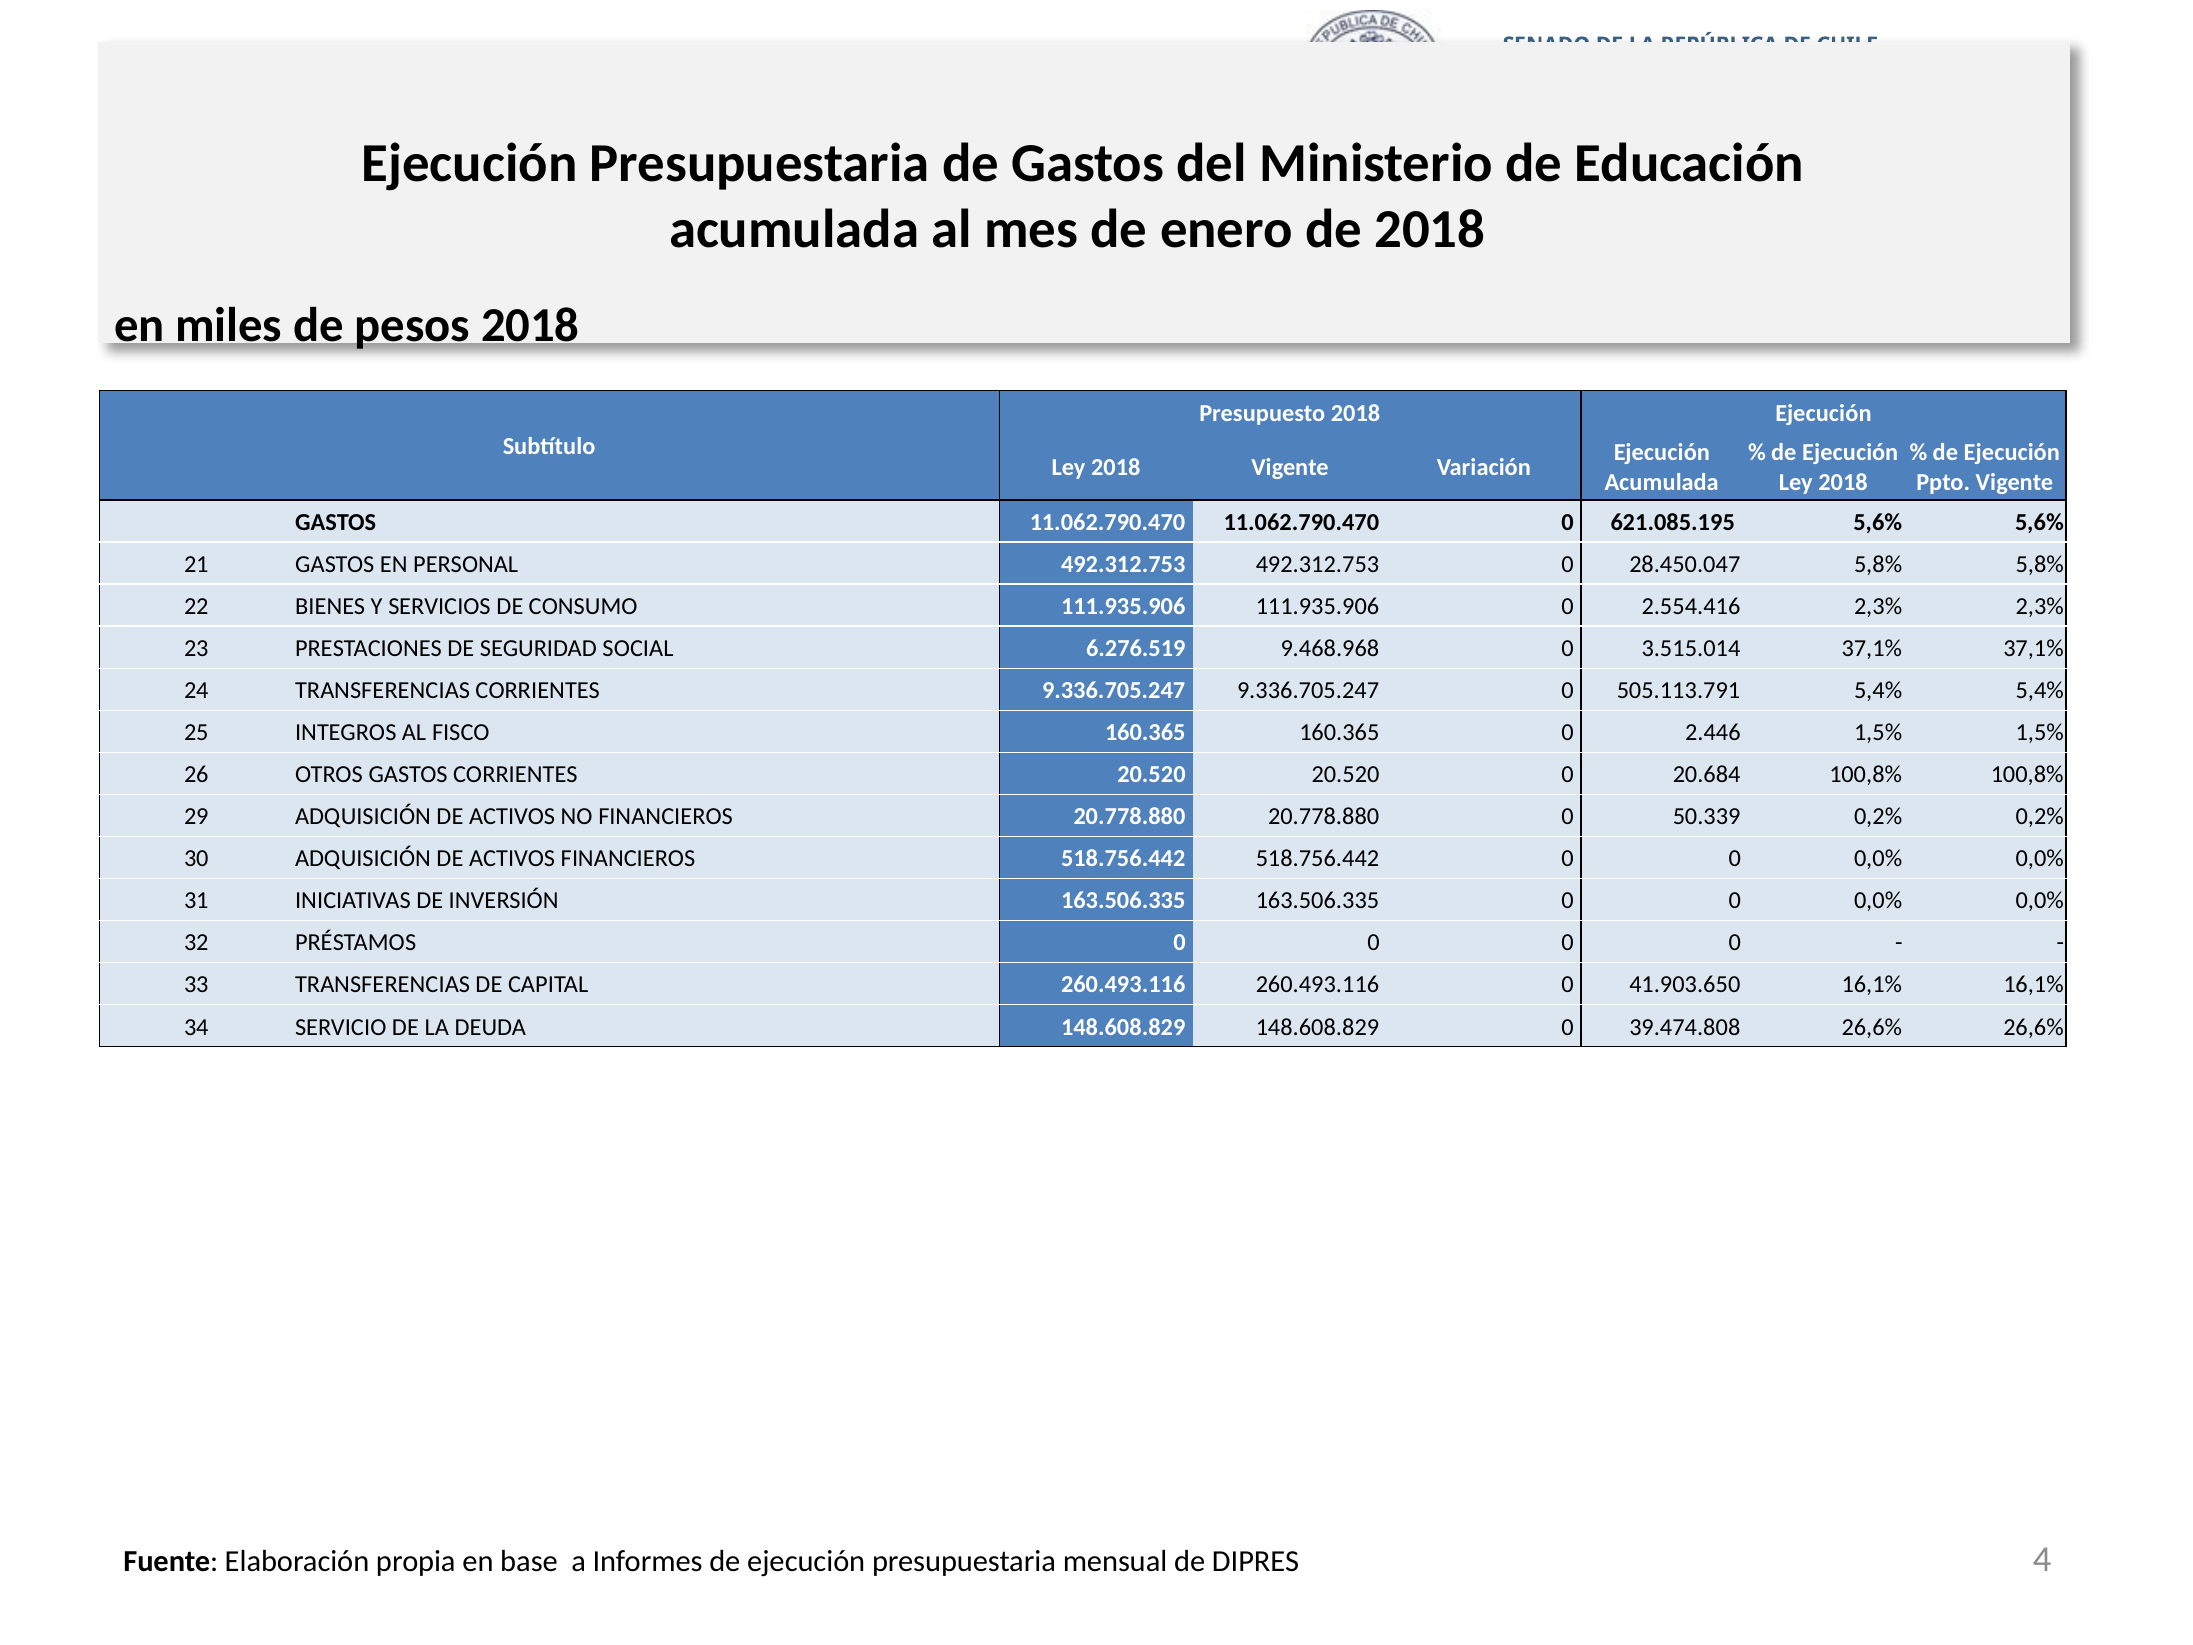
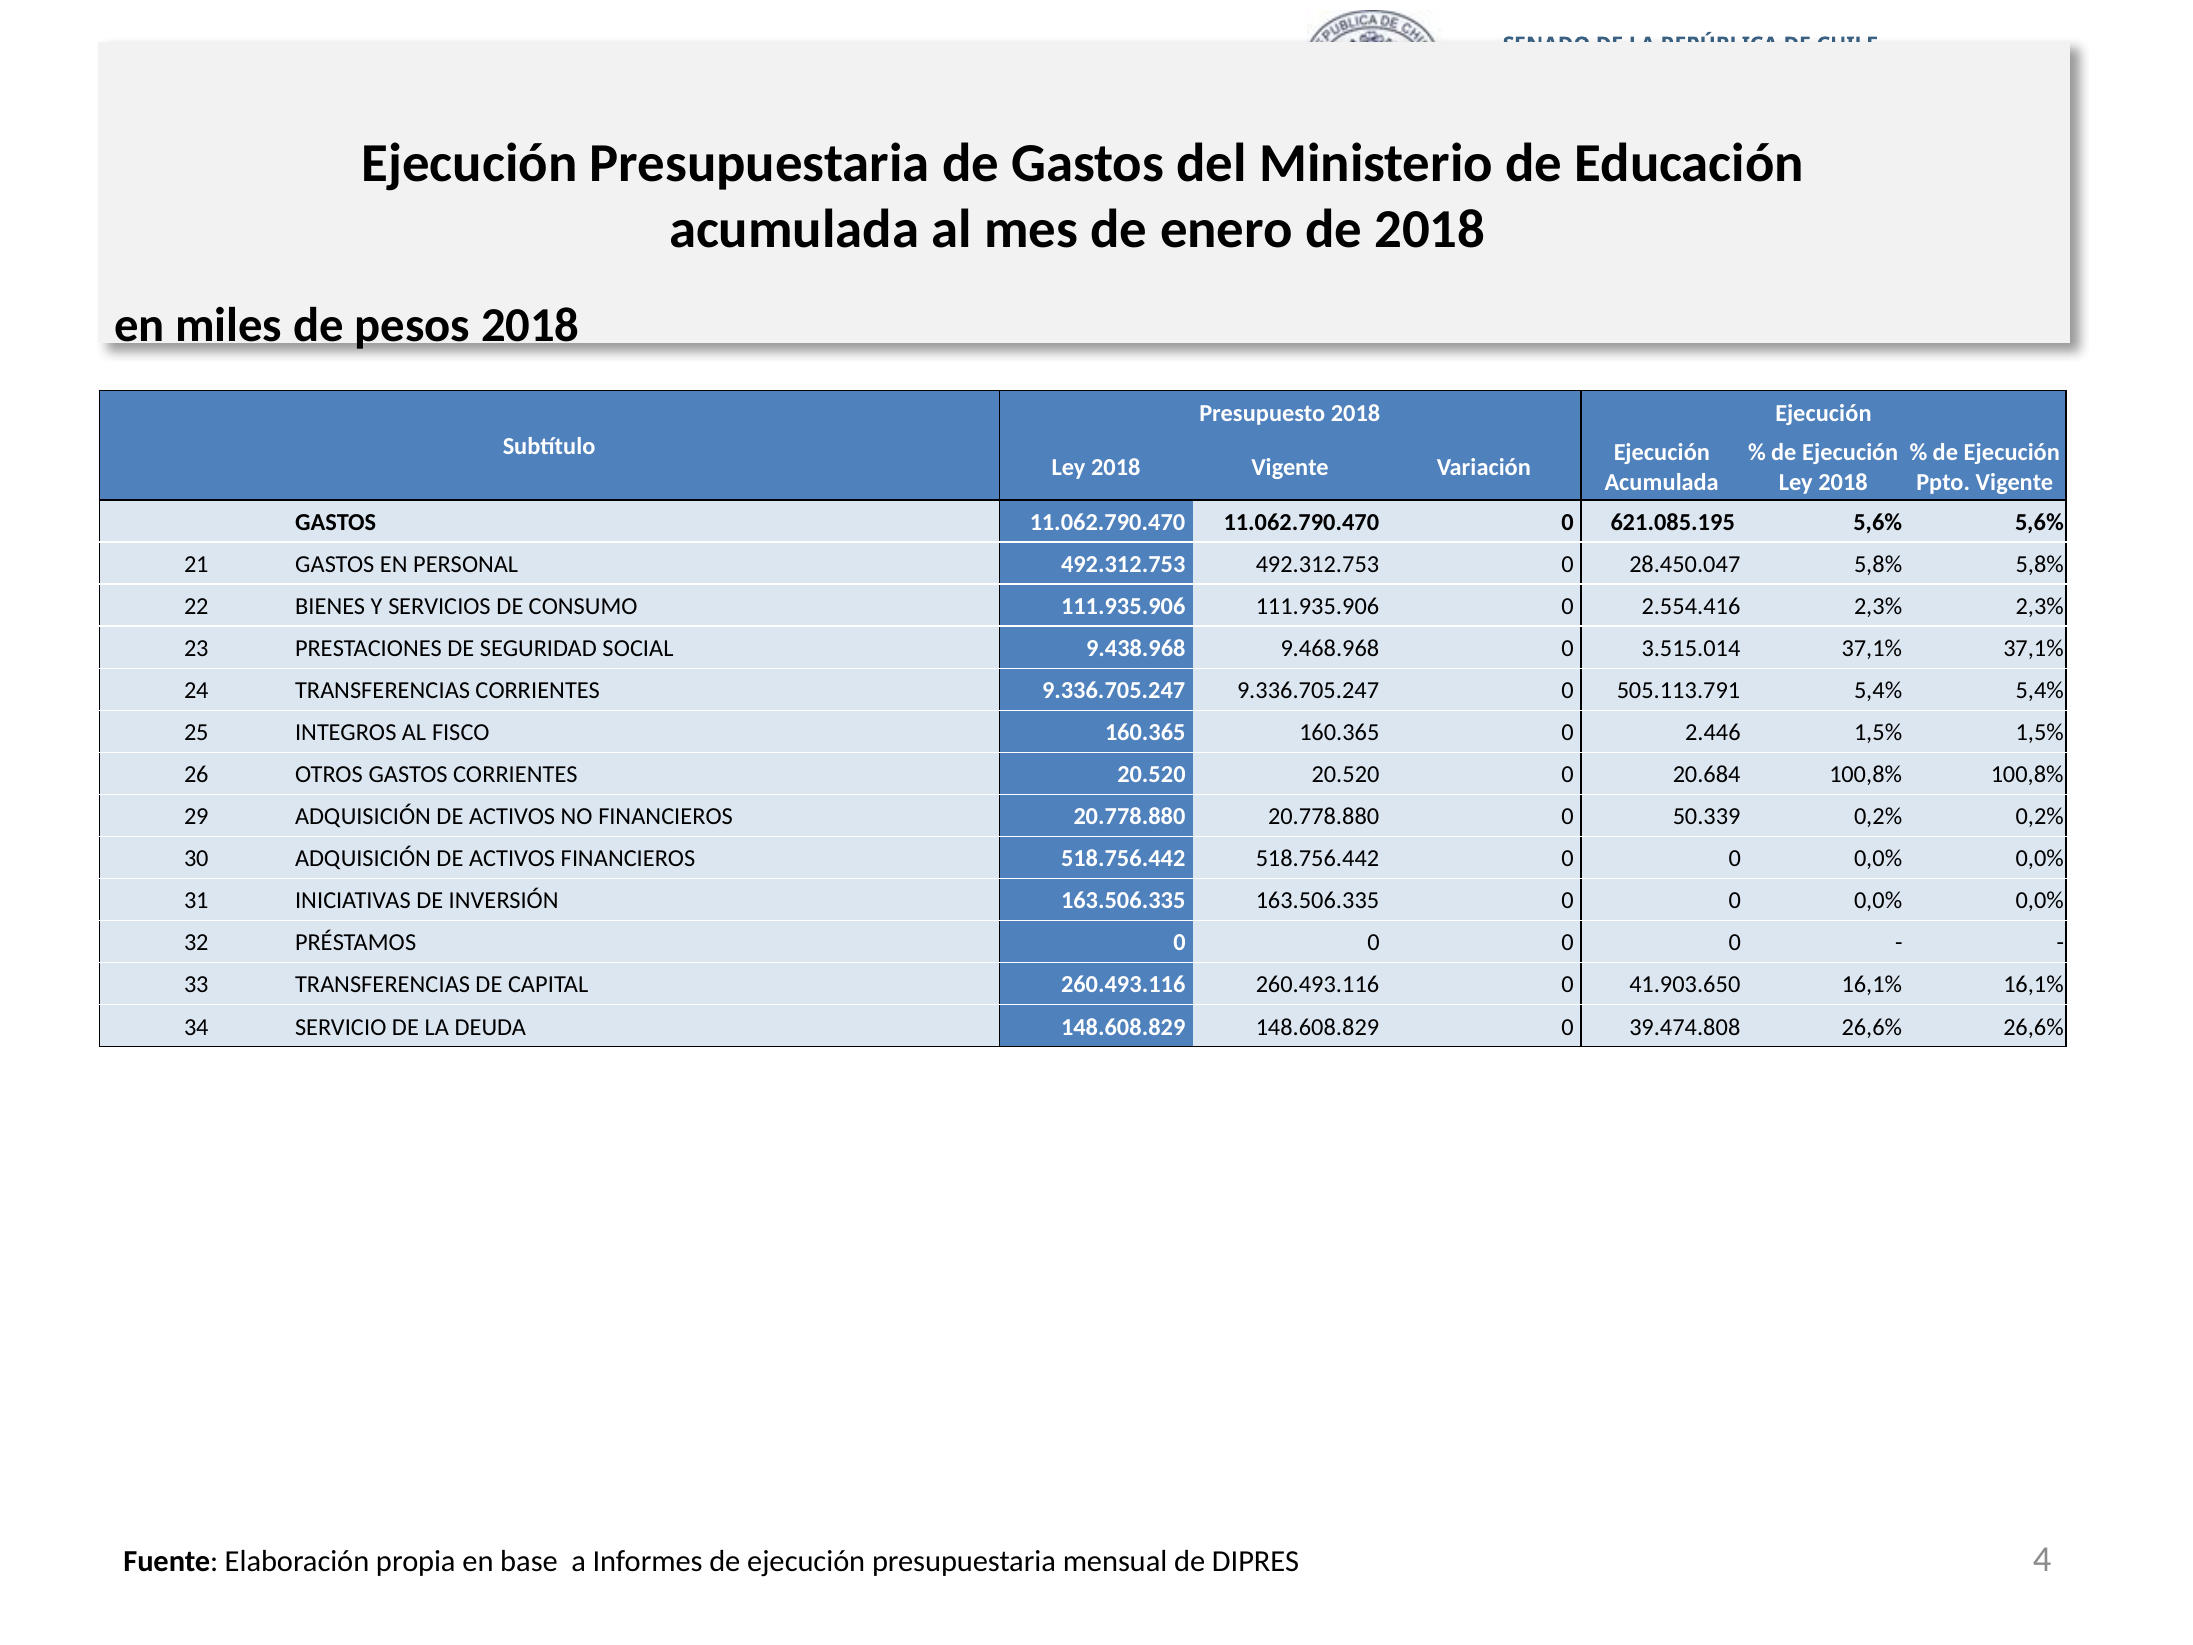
6.276.519: 6.276.519 -> 9.438.968 (1136, 648)
